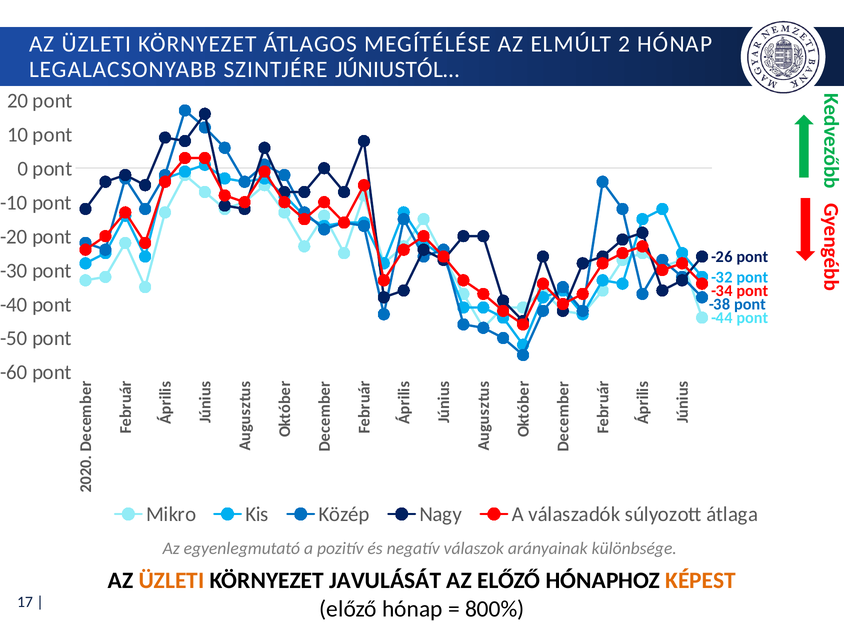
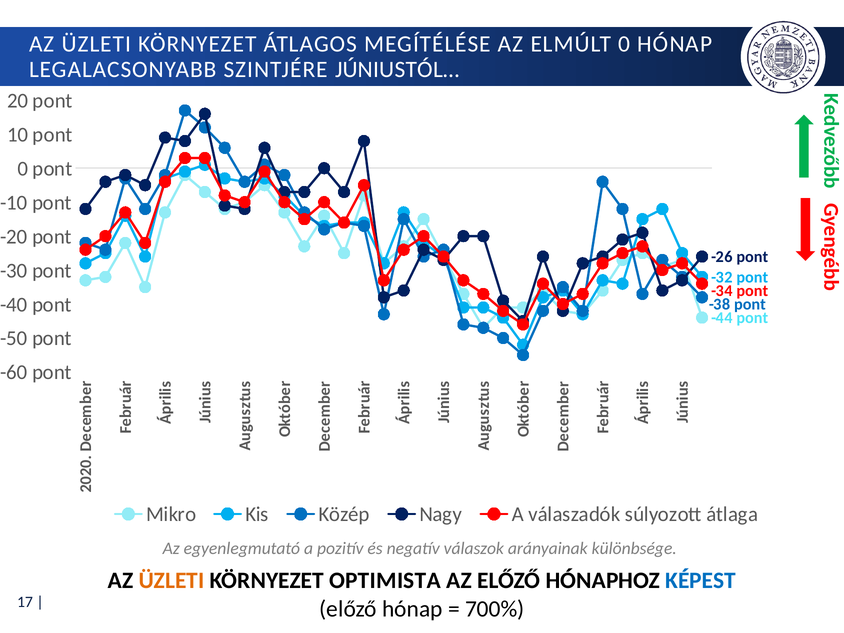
ELMÚLT 2: 2 -> 0 (624, 44)
JAVULÁSÁT: JAVULÁSÁT -> OPTIMISTA (385, 581)
KÉPEST colour: orange -> blue (701, 581)
800%: 800% -> 700% (495, 609)
